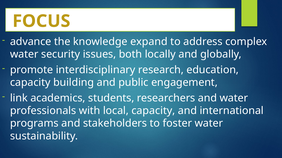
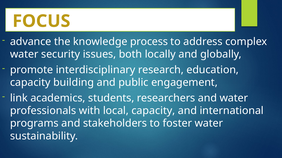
expand: expand -> process (149, 42)
